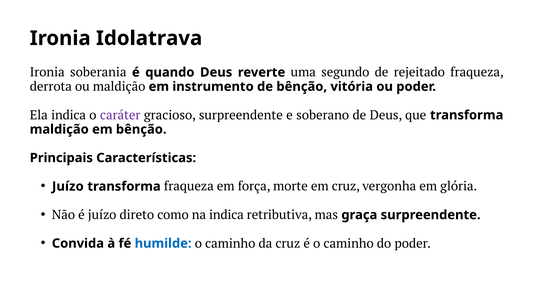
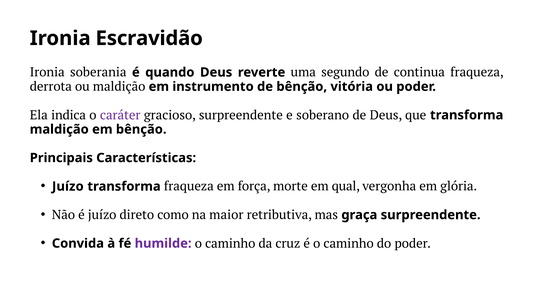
Idolatrava: Idolatrava -> Escravidão (149, 38)
rejeitado: rejeitado -> continua (419, 72)
em cruz: cruz -> qual (346, 187)
na indica: indica -> maior (226, 215)
humilde colour: blue -> purple (163, 244)
